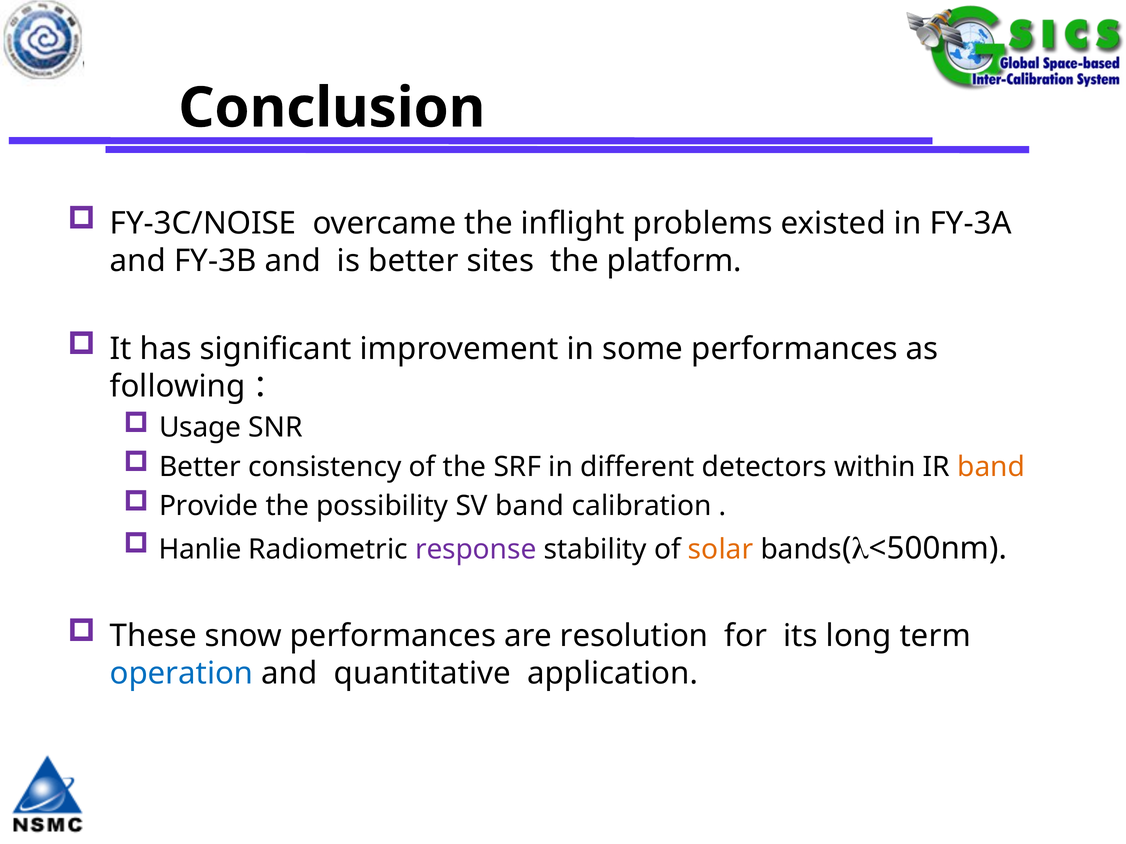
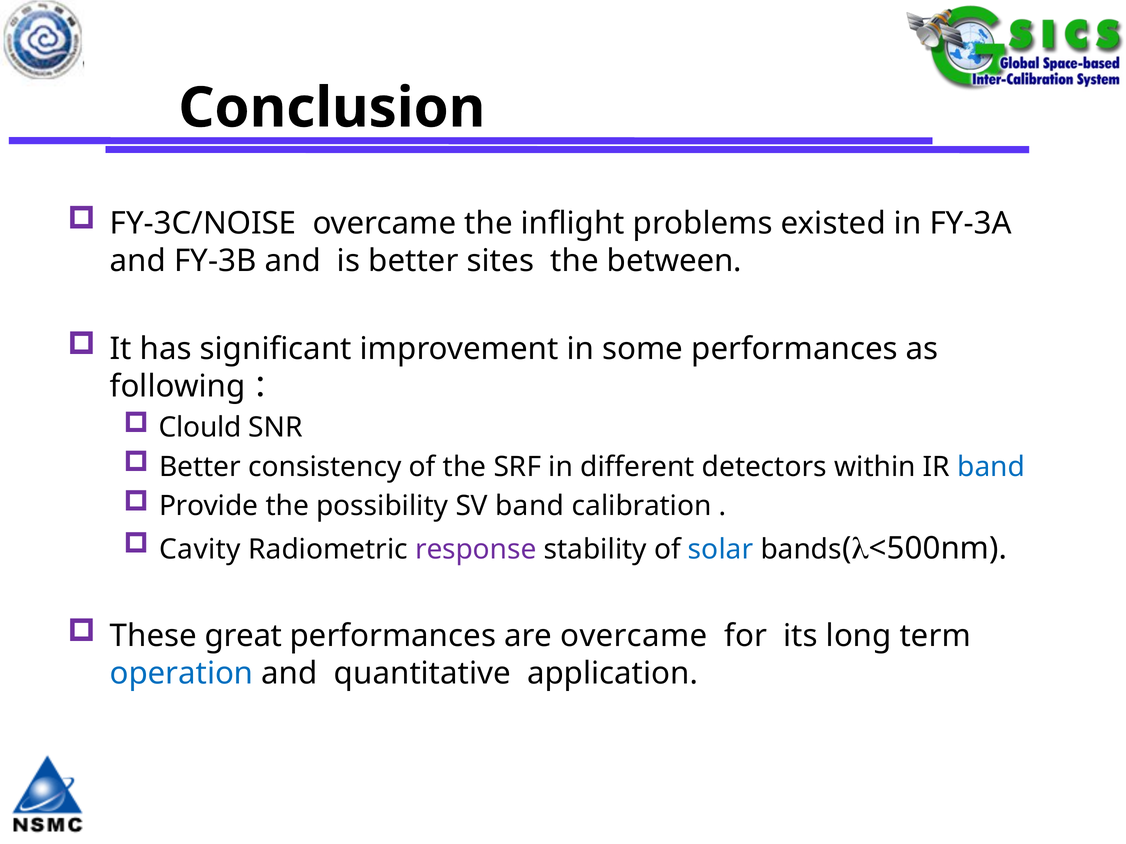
platform: platform -> between (674, 261)
Usage: Usage -> Clould (200, 428)
band colour: orange -> blue (991, 467)
Hanlie: Hanlie -> Cavity (200, 550)
solar colour: orange -> blue (721, 550)
snow: snow -> great (243, 636)
are resolution: resolution -> overcame (634, 636)
